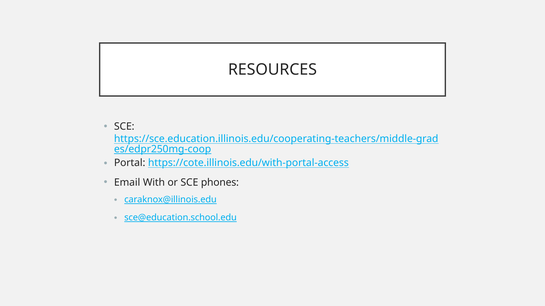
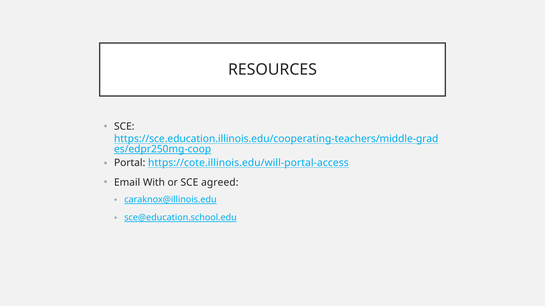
https://cote.illinois.edu/with-portal-access: https://cote.illinois.edu/with-portal-access -> https://cote.illinois.edu/will-portal-access (248, 163)
phones: phones -> agreed (220, 183)
